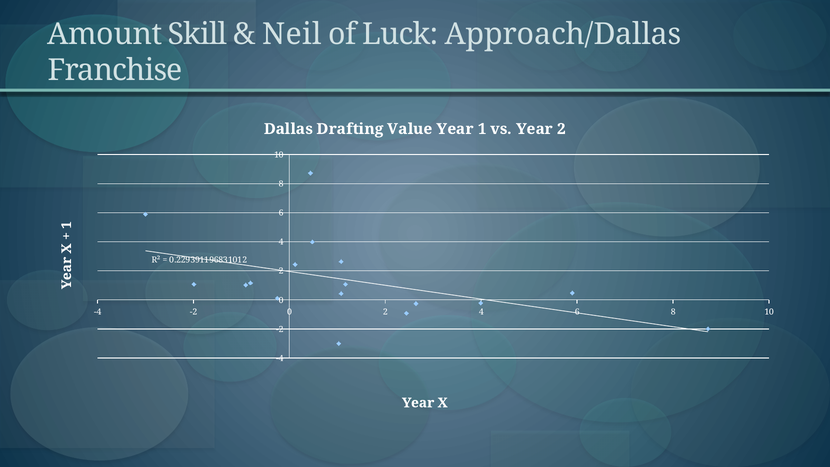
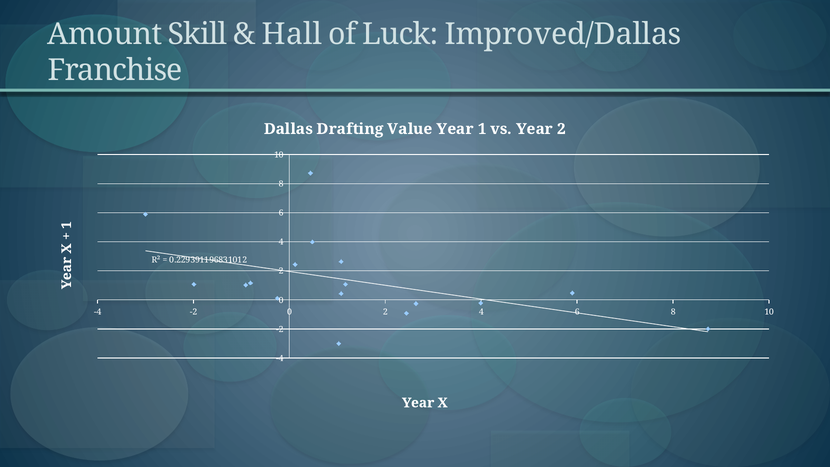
Neil: Neil -> Hall (292, 34)
Approach/Dallas: Approach/Dallas -> Improved/Dallas (563, 34)
